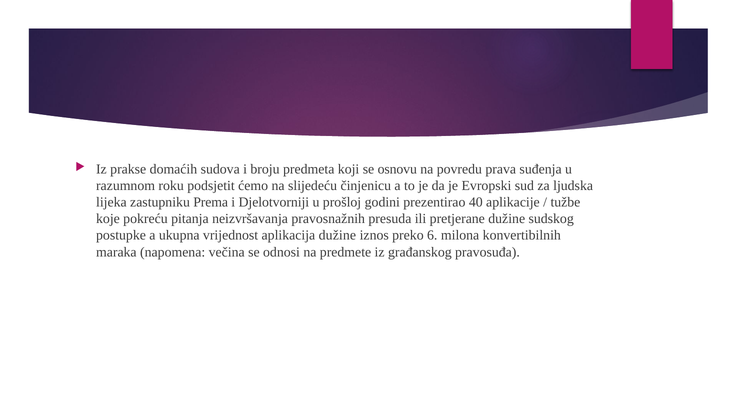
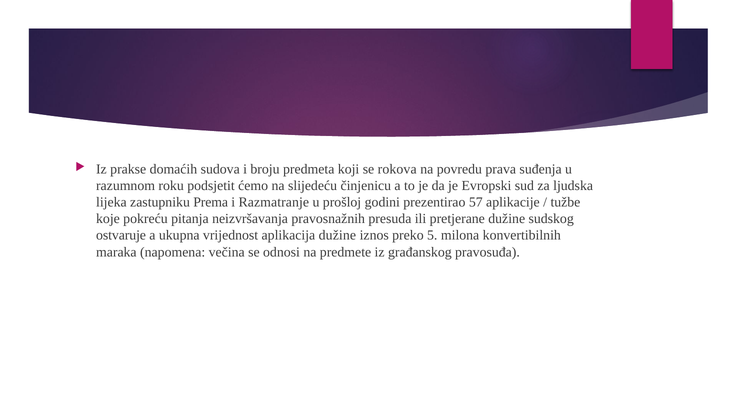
osnovu: osnovu -> rokova (397, 169)
Djelotvorniji: Djelotvorniji -> Razmatranje (274, 203)
40: 40 -> 57 (476, 203)
postupke: postupke -> ostvaruje (121, 236)
6: 6 -> 5 (432, 236)
